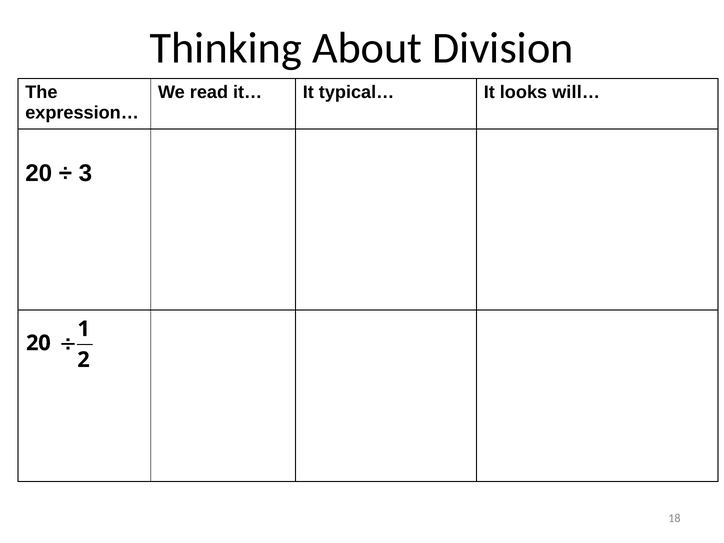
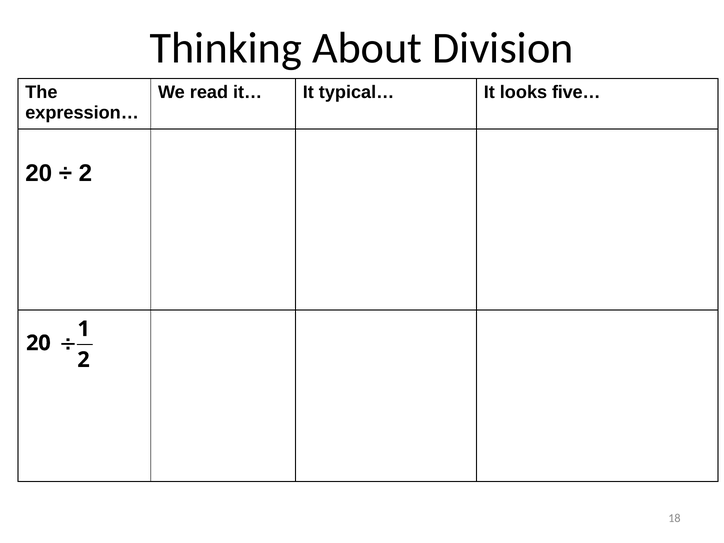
will…: will… -> five… (576, 92)
3: 3 -> 2 (85, 173)
